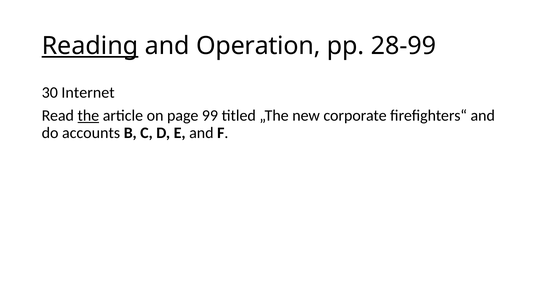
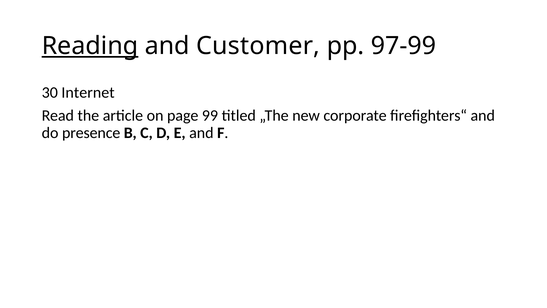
Operation: Operation -> Customer (258, 46)
28-99: 28-99 -> 97-99 (403, 46)
the underline: present -> none (88, 115)
accounts: accounts -> presence (91, 133)
